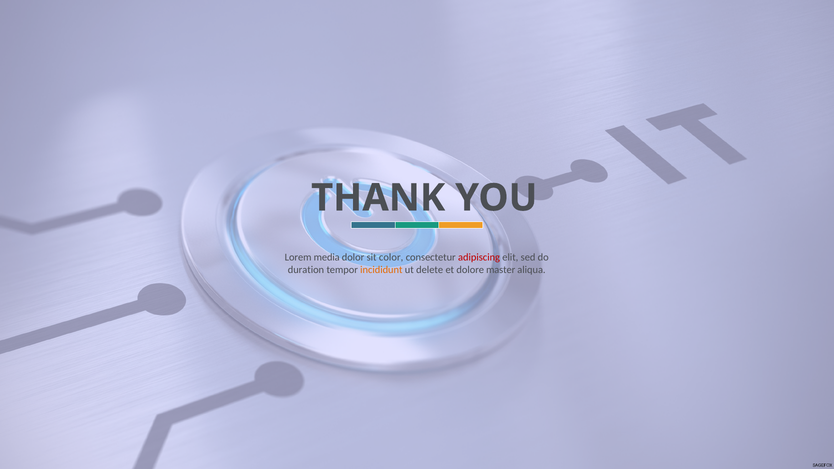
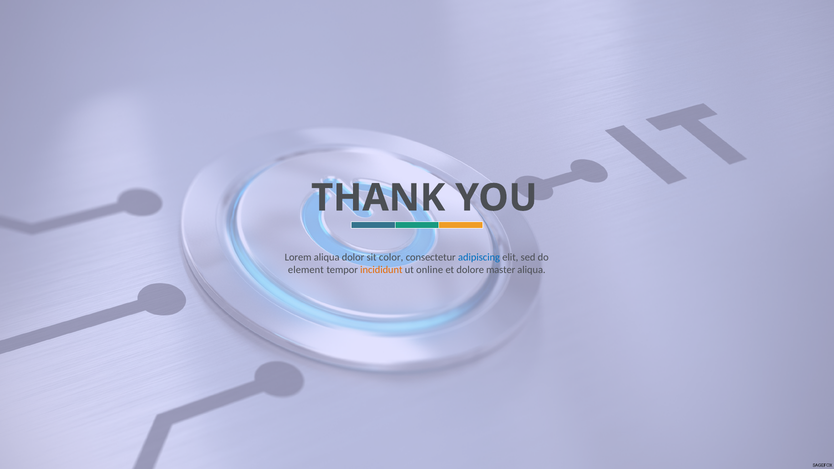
Lorem media: media -> aliqua (327, 257)
adipiscing colour: red -> blue (479, 257)
duration: duration -> element (306, 270)
delete: delete -> online (430, 270)
